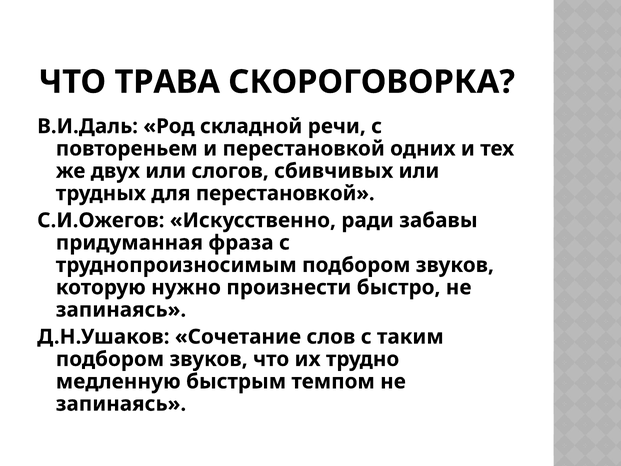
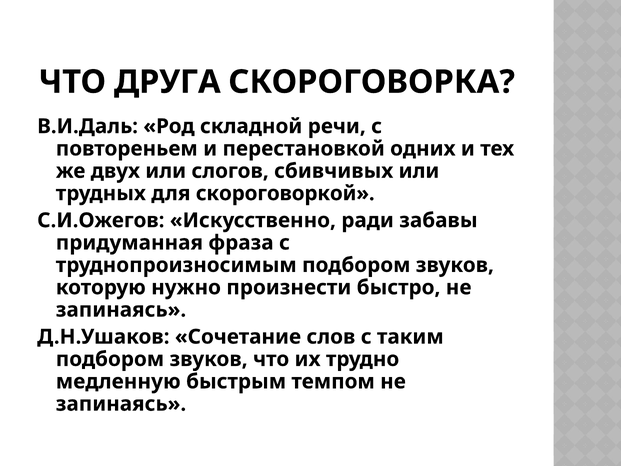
ТРАВА: ТРАВА -> ДРУГА (167, 82)
для перестановкой: перестановкой -> скороговоркой (285, 193)
